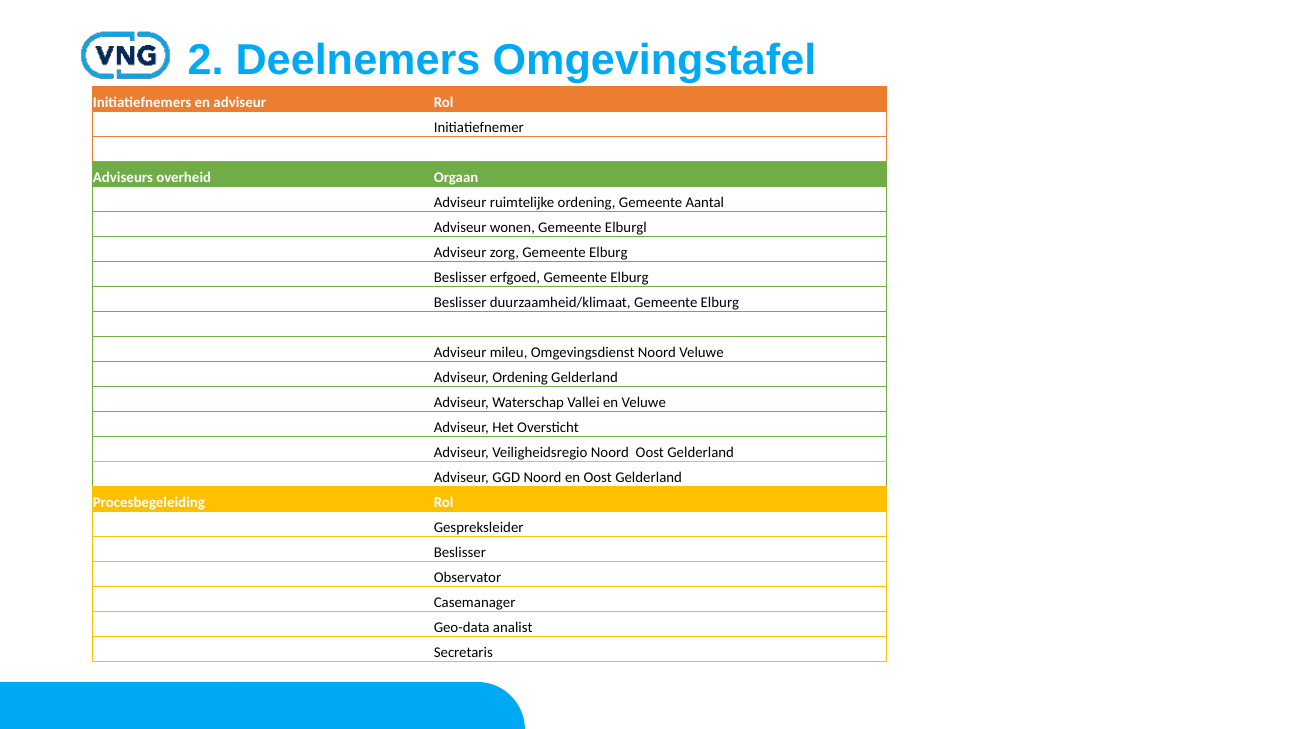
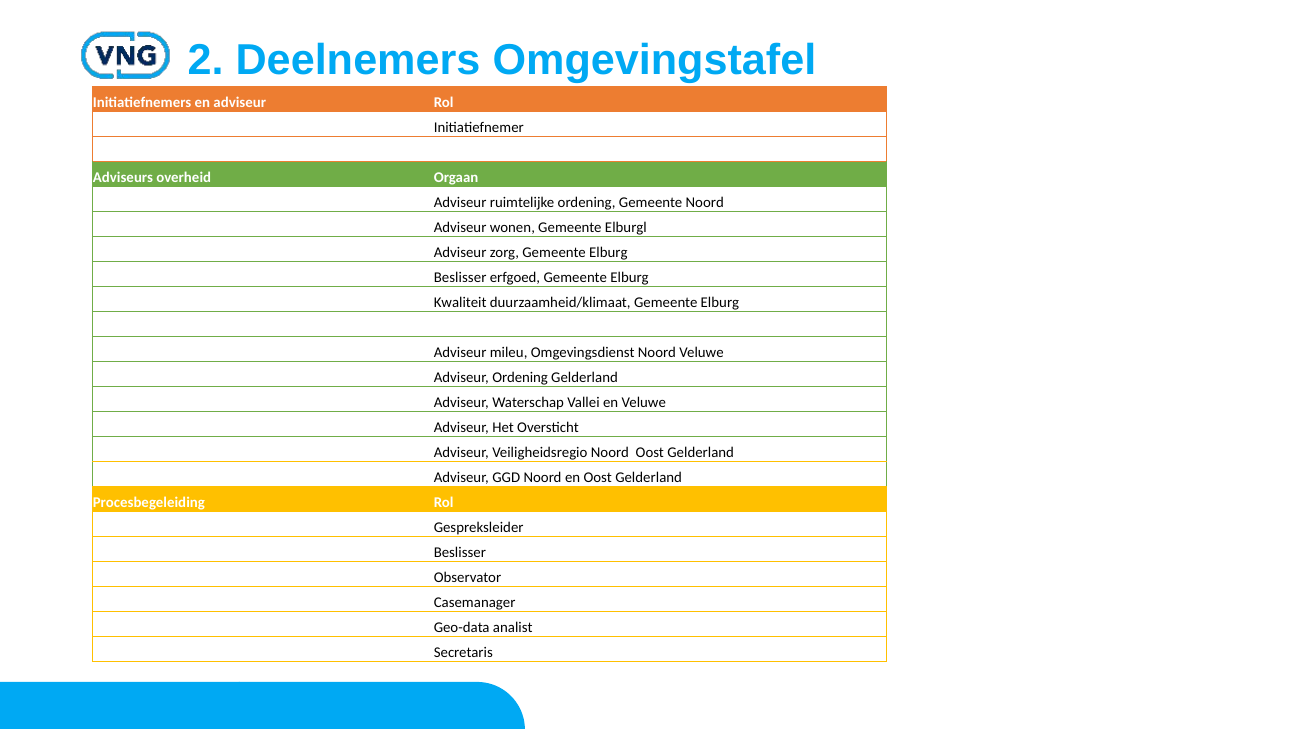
Gemeente Aantal: Aantal -> Noord (705, 202)
Beslisser: Beslisser -> Kwaliteit (460, 302)
